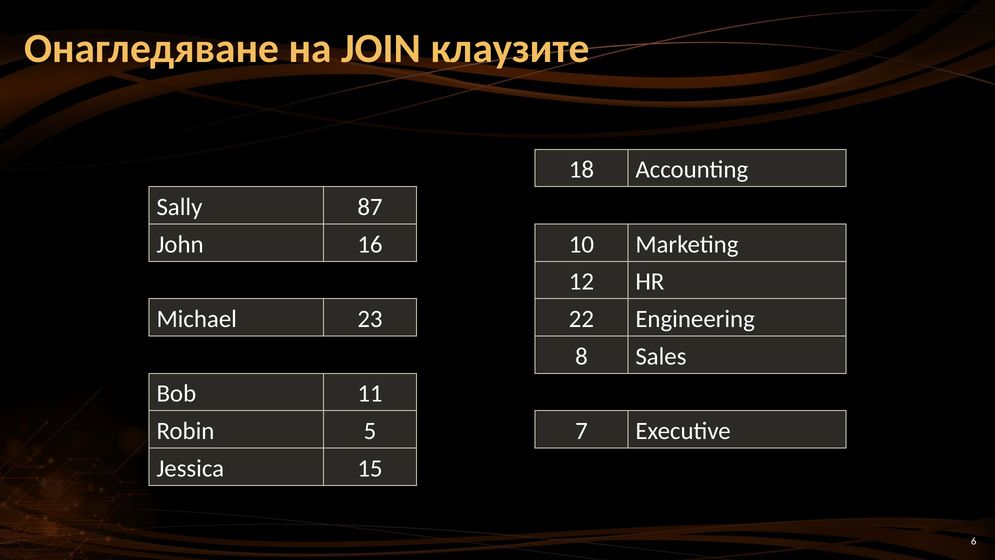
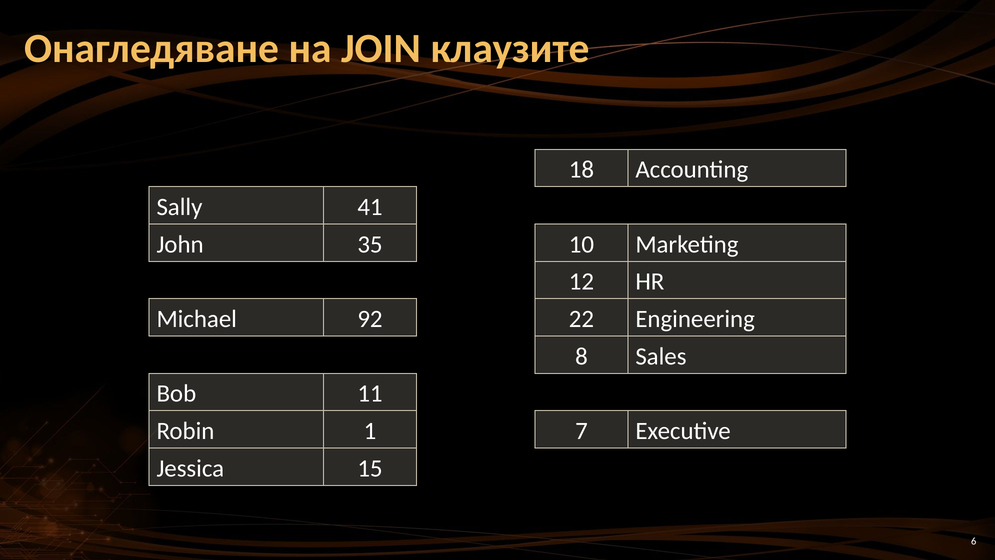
87: 87 -> 41 (370, 207)
16: 16 -> 35 (370, 244)
23: 23 -> 92 (370, 319)
5: 5 -> 1 (370, 431)
